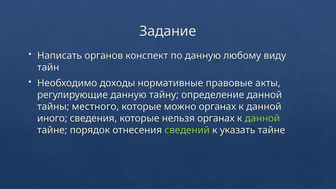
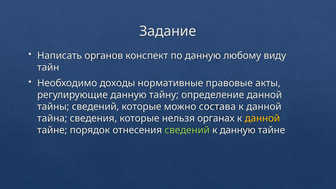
тайны местного: местного -> сведений (95, 107)
можно органах: органах -> состава (217, 107)
иного: иного -> тайна (52, 118)
данной colour: light green -> yellow (262, 118)
к указать: указать -> данную (238, 130)
